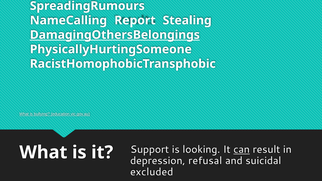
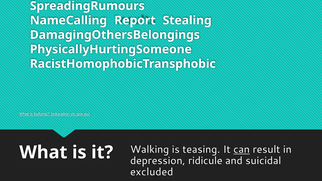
DamagingOthersBelongings underline: present -> none (115, 35)
Support: Support -> Walking (150, 150)
looking: looking -> teasing (201, 150)
refusal: refusal -> ridicule (205, 161)
